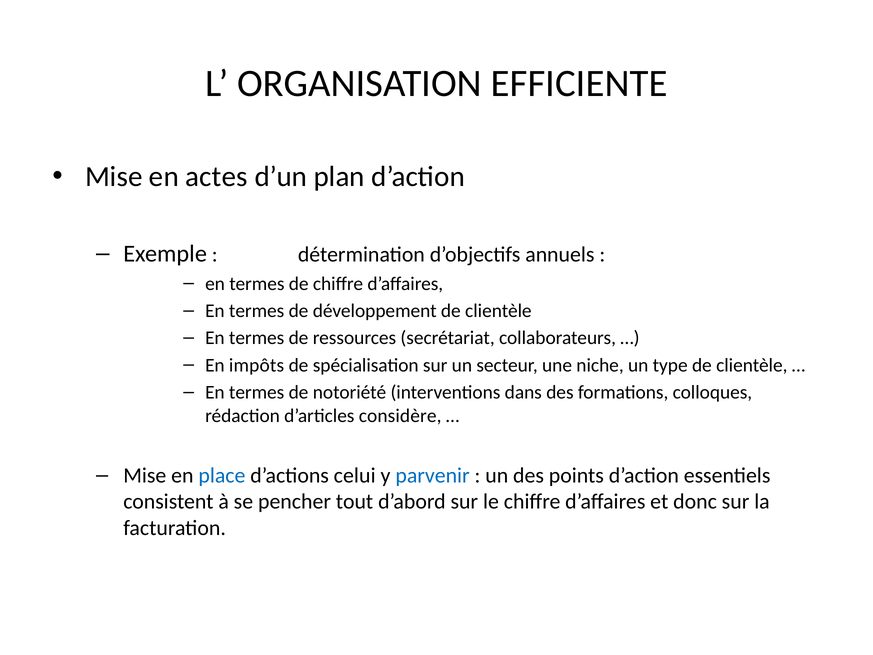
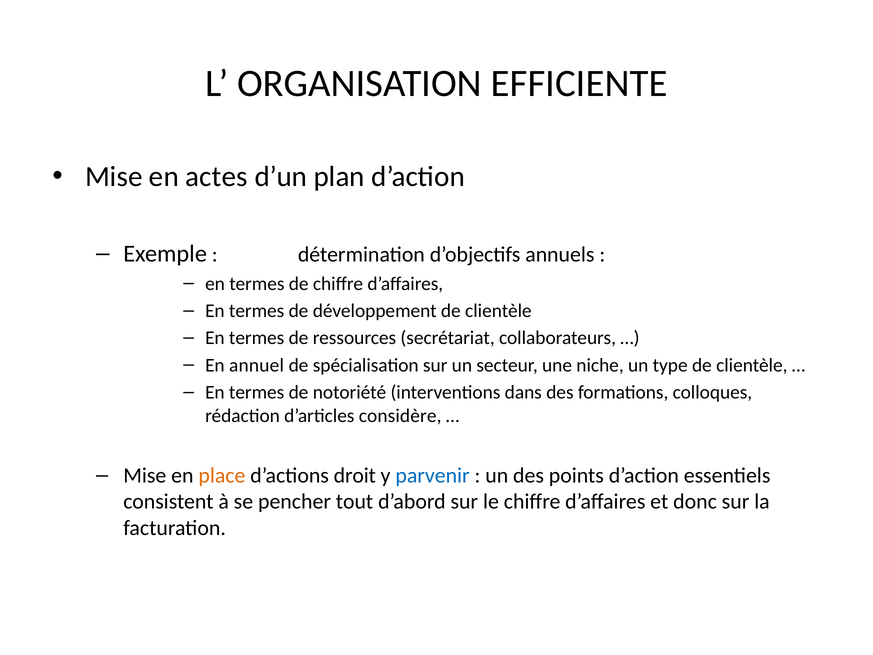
impôts: impôts -> annuel (257, 365)
place colour: blue -> orange (222, 475)
celui: celui -> droit (355, 475)
